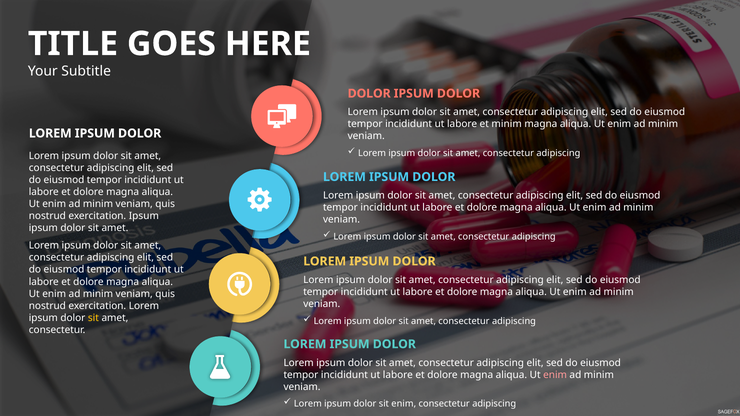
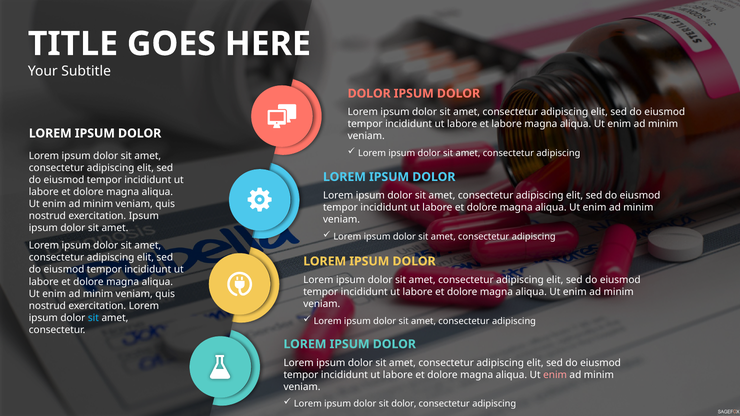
et minim: minim -> labore (507, 124)
sit colour: yellow -> light blue (93, 318)
sit enim: enim -> dolor (404, 404)
